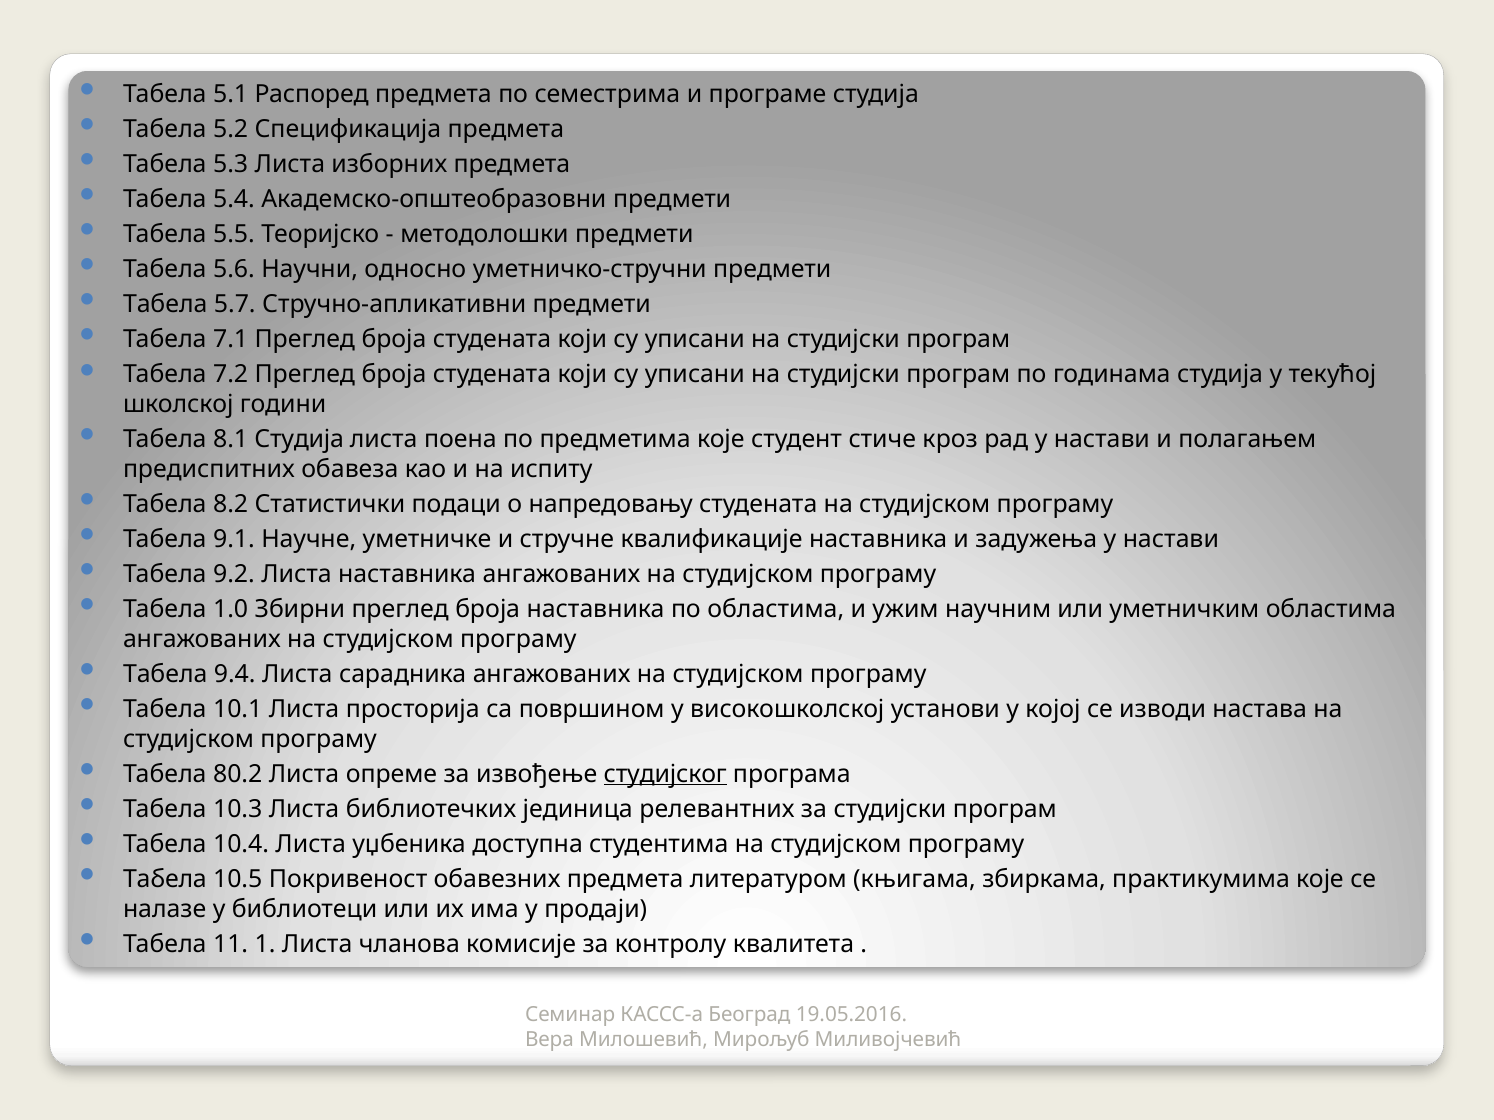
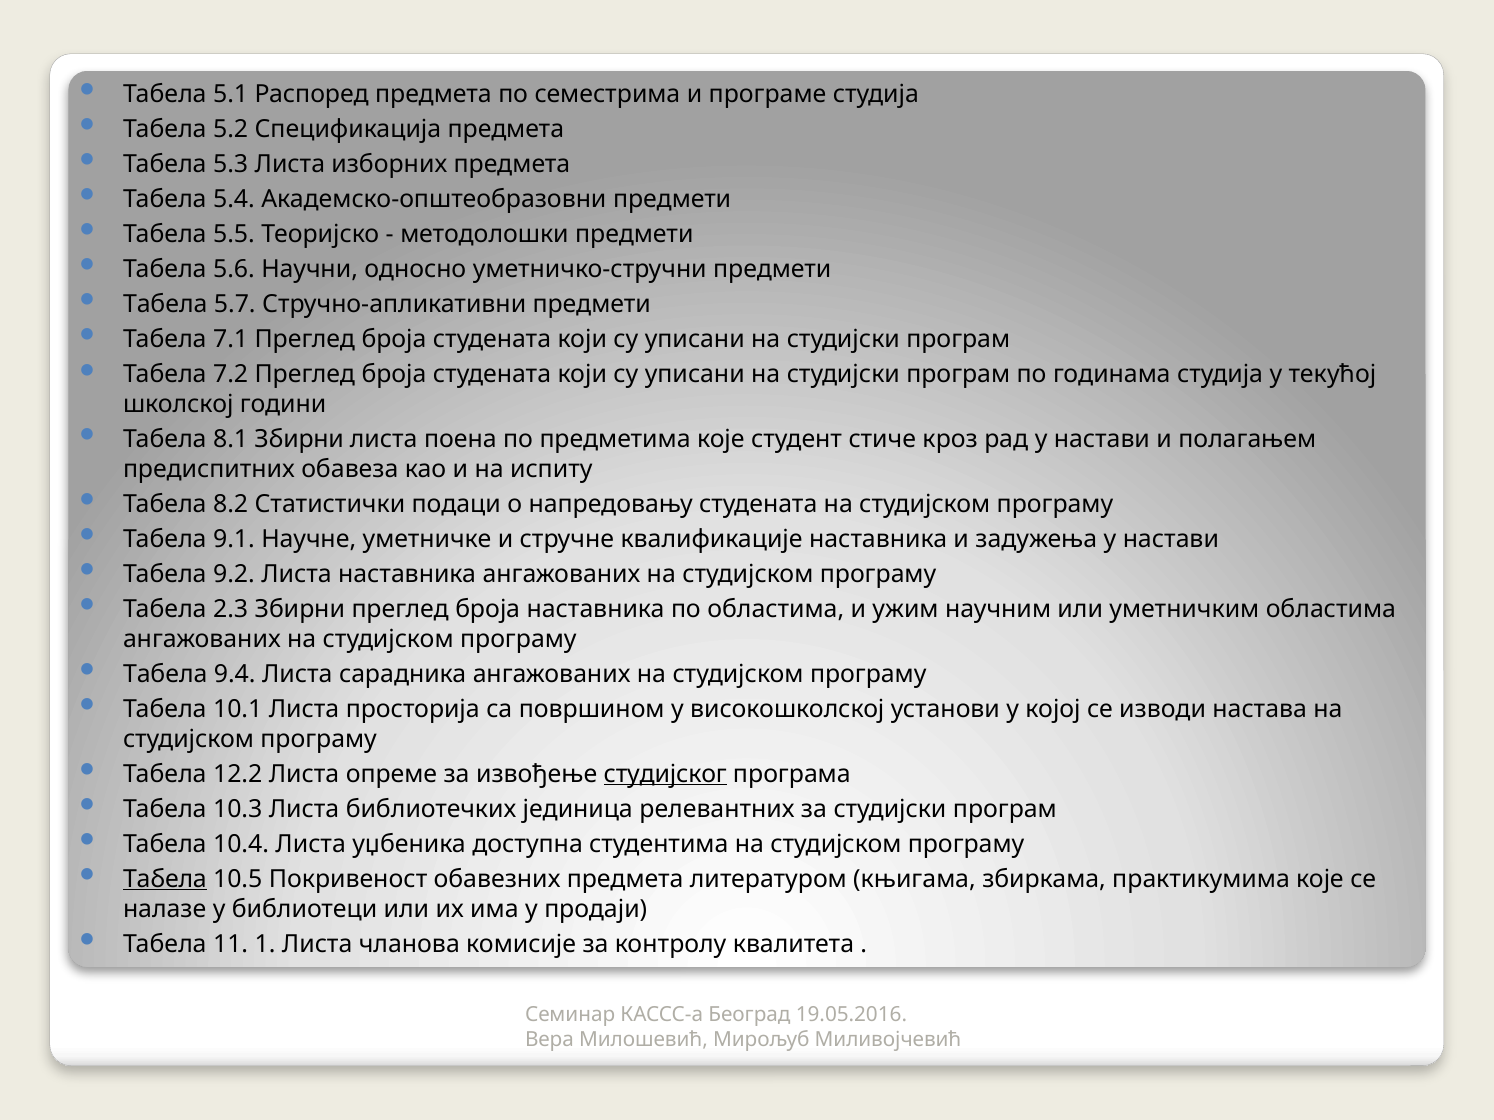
8.1 Студија: Студија -> Збирни (299, 439)
1.0: 1.0 -> 2.3 (231, 609)
80.2: 80.2 -> 12.2 (238, 774)
Табела underline: none -> present (165, 879)
